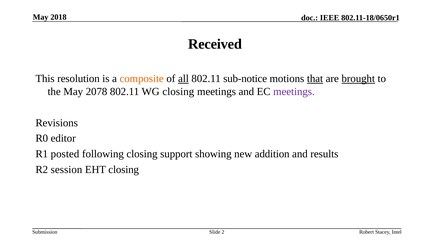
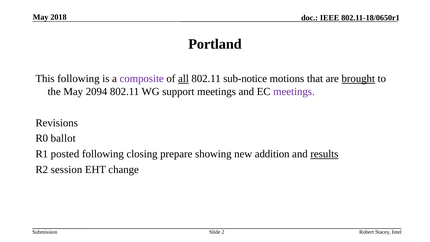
Received: Received -> Portland (215, 44)
This resolution: resolution -> following (78, 79)
composite colour: orange -> purple (142, 79)
that underline: present -> none (315, 79)
2078: 2078 -> 2094 (97, 92)
WG closing: closing -> support (178, 92)
editor: editor -> ballot (63, 138)
support: support -> prepare (176, 154)
results underline: none -> present (324, 154)
EHT closing: closing -> change (124, 170)
